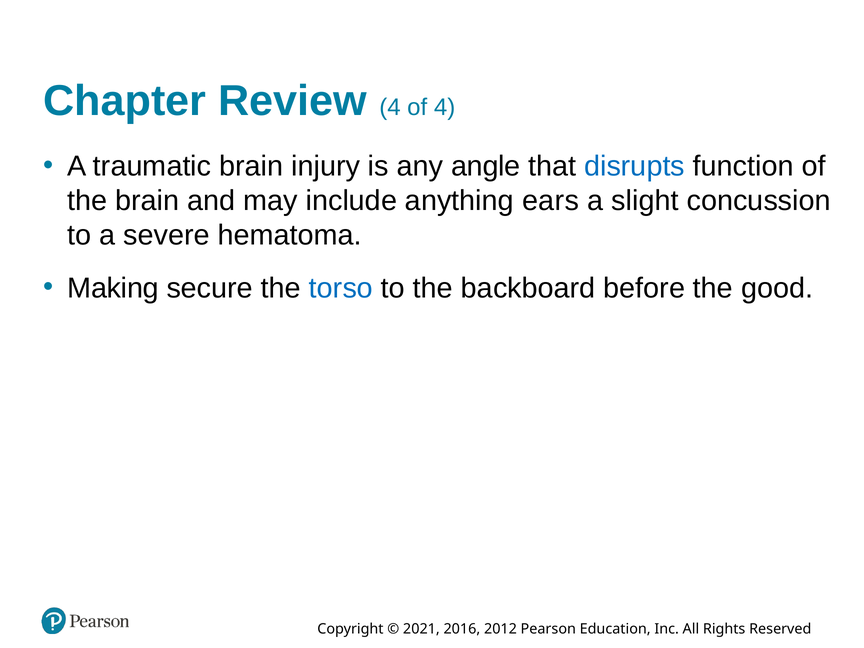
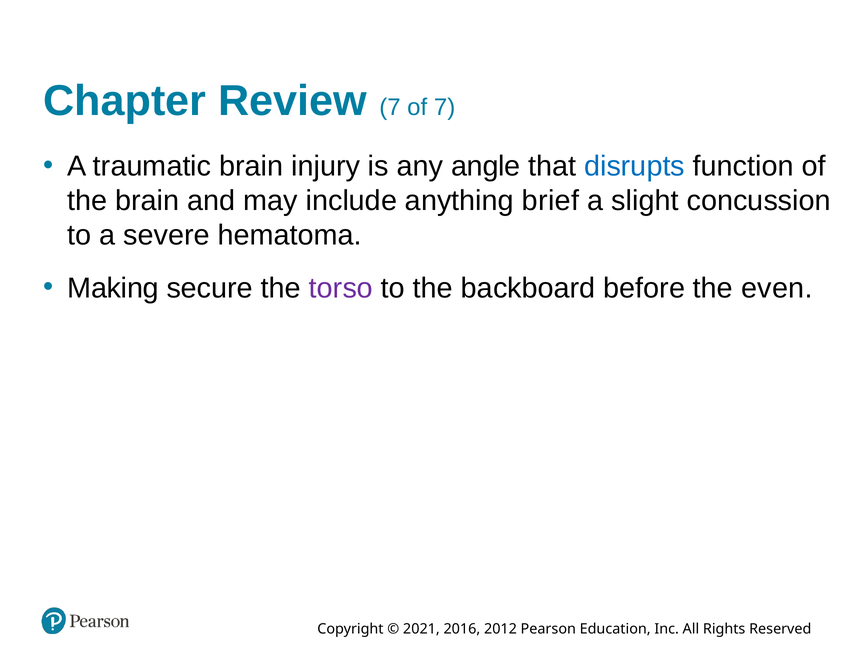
Review 4: 4 -> 7 (390, 107)
of 4: 4 -> 7 (445, 107)
ears: ears -> brief (551, 201)
torso colour: blue -> purple (341, 288)
good: good -> even (777, 288)
